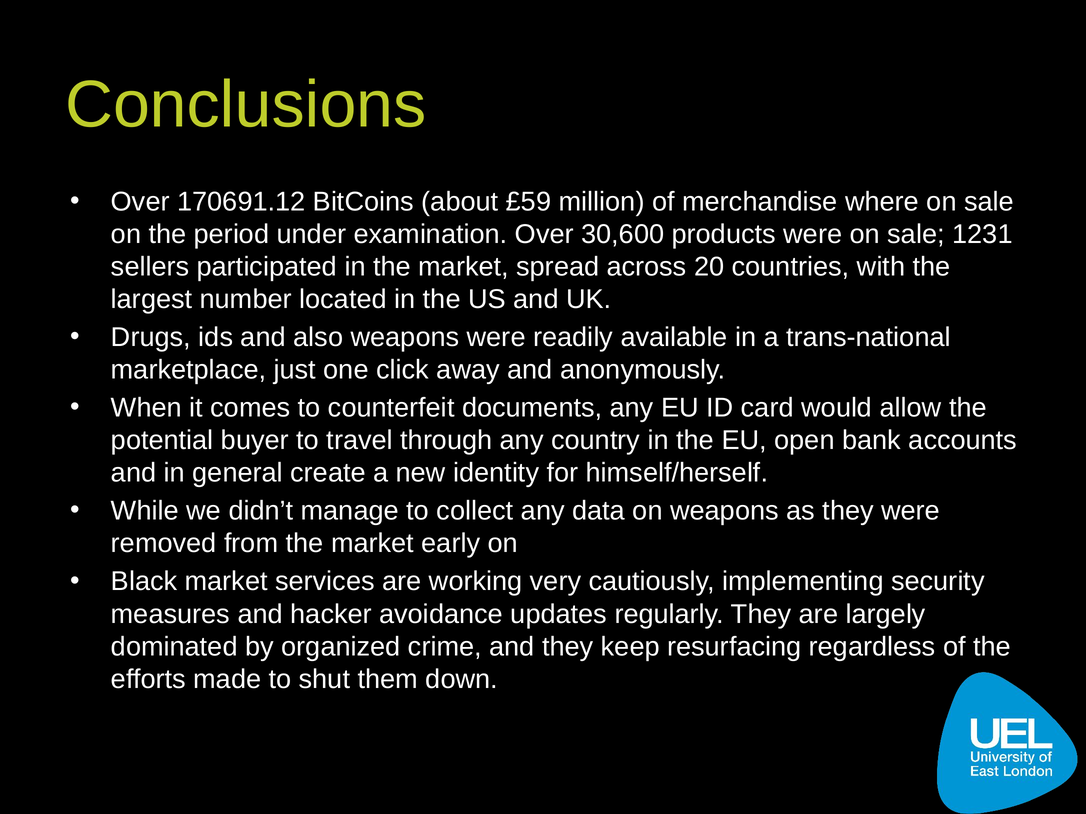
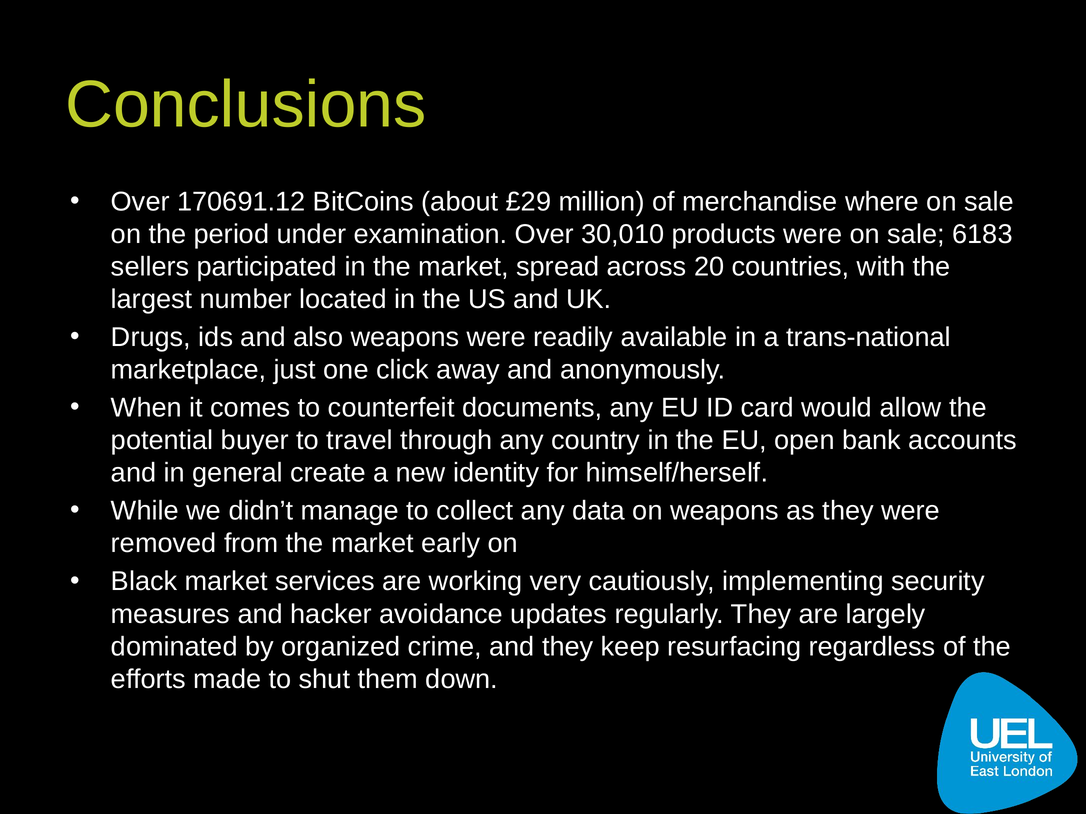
£59: £59 -> £29 (529, 202)
30,600: 30,600 -> 30,010 (623, 234)
1231: 1231 -> 6183 (982, 234)
